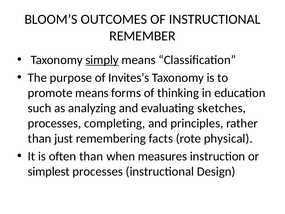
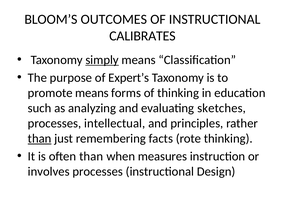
REMEMBER: REMEMBER -> CALIBRATES (143, 36)
Invites’s: Invites’s -> Expert’s (129, 78)
completing: completing -> intellectual (115, 123)
than underline: none -> present (40, 138)
rote physical: physical -> thinking (228, 138)
simplest: simplest -> involves (49, 171)
